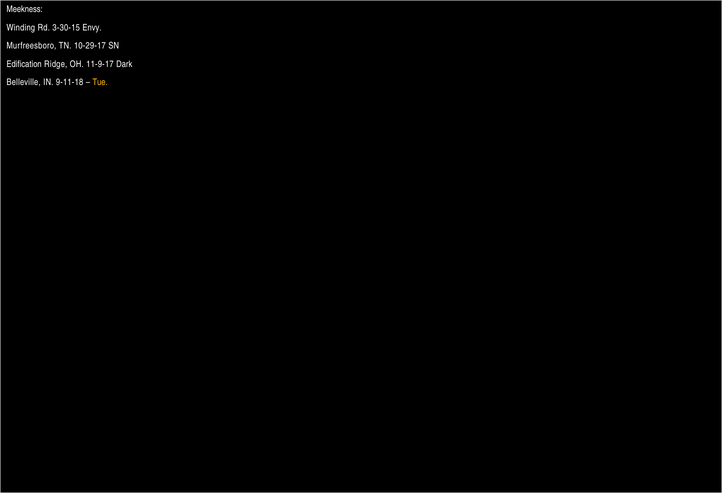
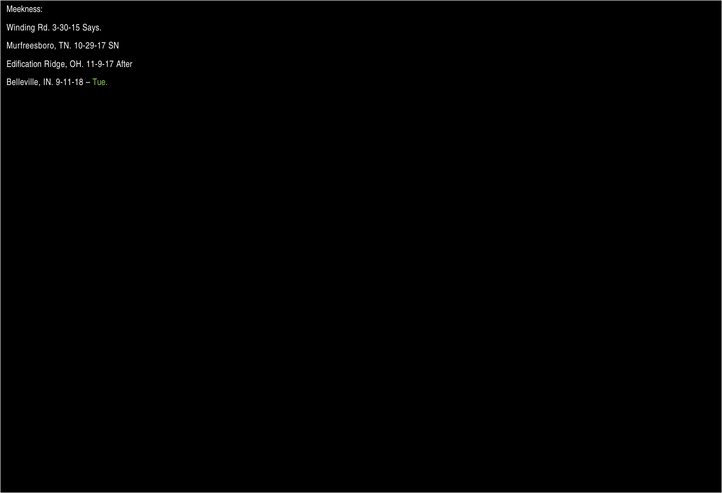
Envy: Envy -> Says (92, 28)
Dark: Dark -> After (124, 64)
Tue colour: yellow -> light green (100, 82)
